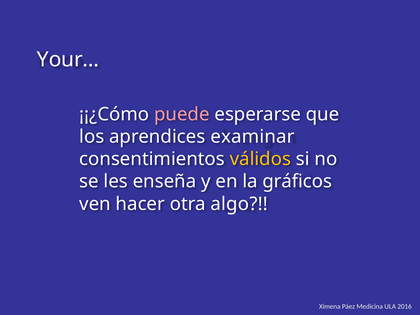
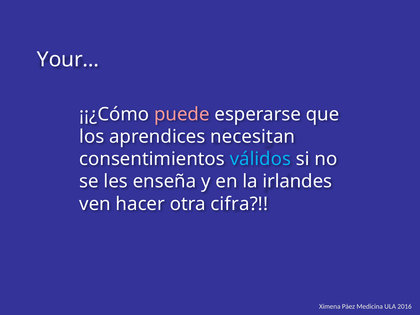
examinar: examinar -> necesitan (253, 137)
válidos colour: yellow -> light blue (260, 159)
gráficos: gráficos -> irlandes (297, 181)
algo: algo -> cifra (239, 204)
